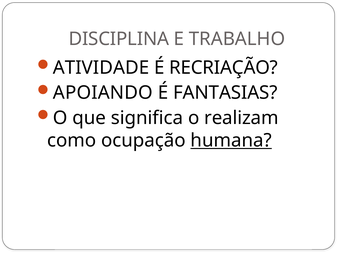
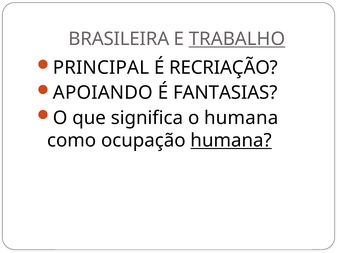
DISCIPLINA: DISCIPLINA -> BRASILEIRA (119, 39)
TRABALHO underline: none -> present (237, 39)
ATIVIDADE: ATIVIDADE -> PRINCIPAL (101, 68)
o realizam: realizam -> humana (241, 118)
